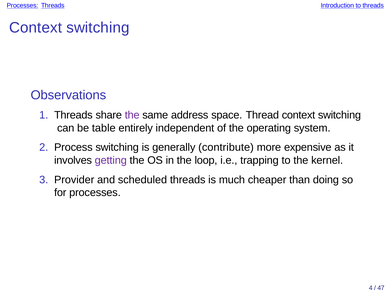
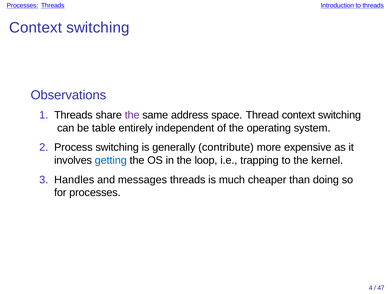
getting colour: purple -> blue (111, 161)
Provider: Provider -> Handles (74, 180)
scheduled: scheduled -> messages (142, 180)
